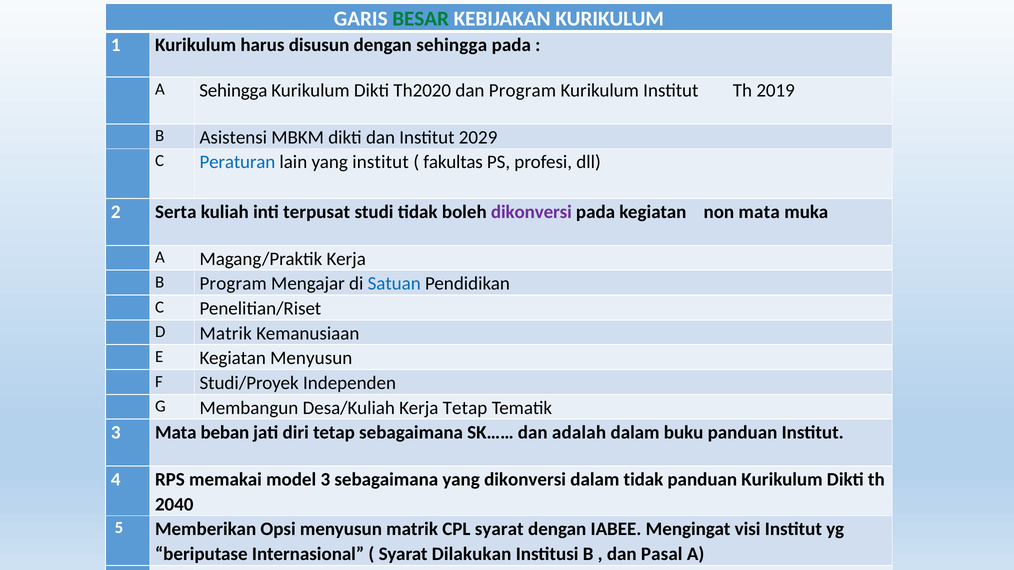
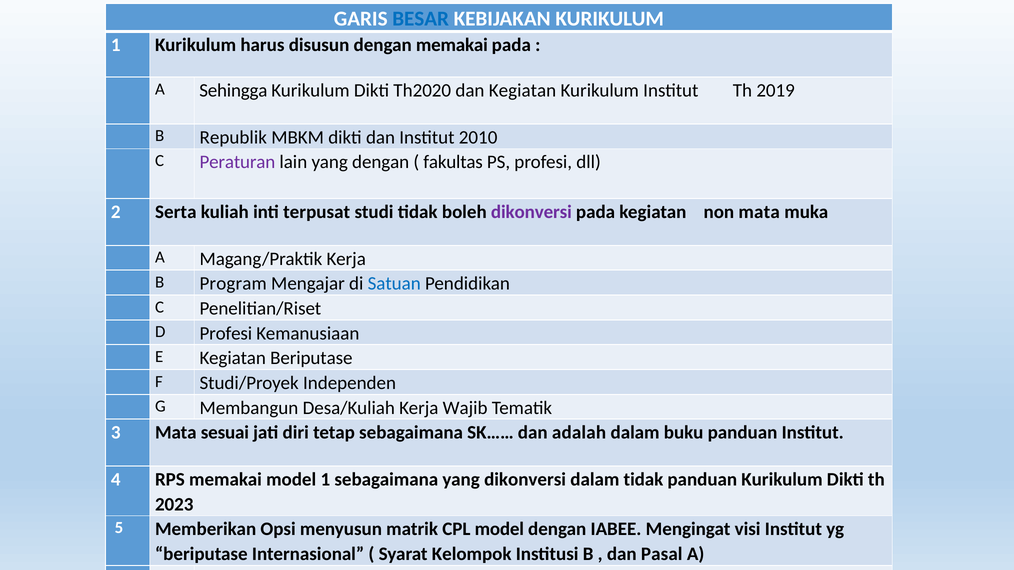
BESAR colour: green -> blue (421, 19)
dengan sehingga: sehingga -> memakai (452, 45)
dan Program: Program -> Kegiatan (522, 91)
Asistensi: Asistensi -> Republik (233, 137)
2029: 2029 -> 2010 (478, 137)
Peraturan colour: blue -> purple (237, 162)
yang institut: institut -> dengan (381, 162)
D Matrik: Matrik -> Profesi (226, 333)
Kegiatan Menyusun: Menyusun -> Beriputase (311, 358)
Kerja Tetap: Tetap -> Wajib (465, 408)
beban: beban -> sesuai (225, 433)
model 3: 3 -> 1 (325, 480)
2040: 2040 -> 2023 (174, 505)
CPL syarat: syarat -> model (499, 530)
Dilakukan: Dilakukan -> Kelompok (472, 554)
